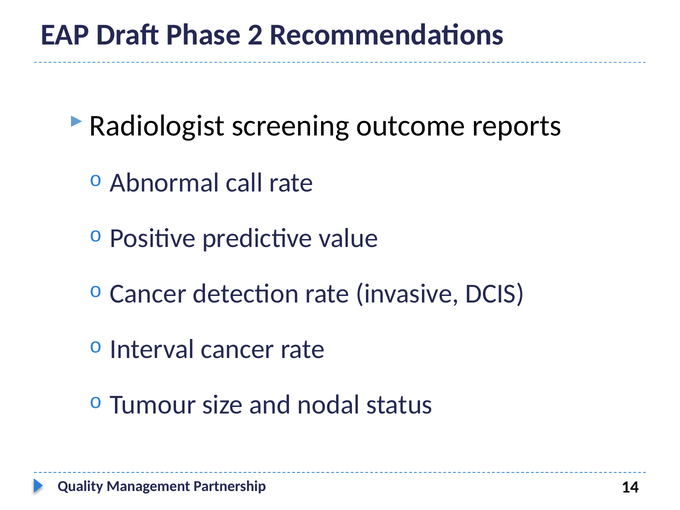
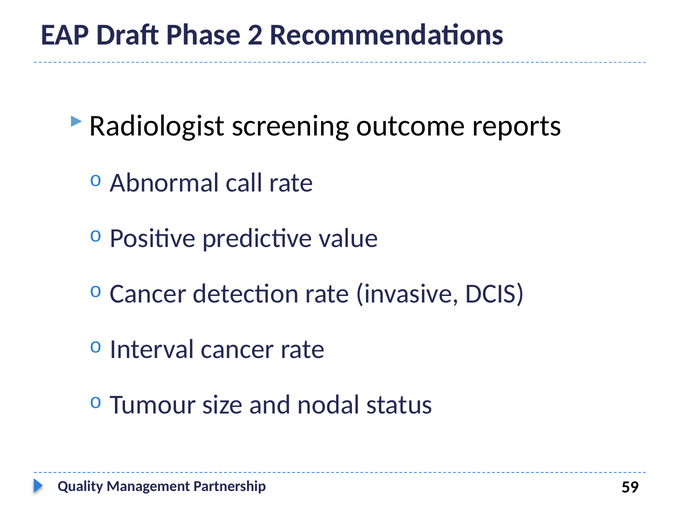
14: 14 -> 59 (630, 487)
